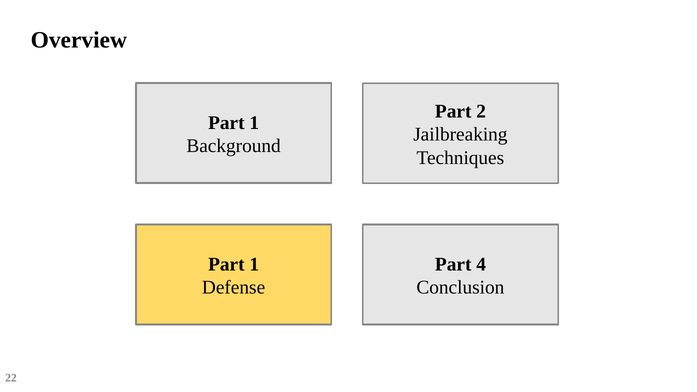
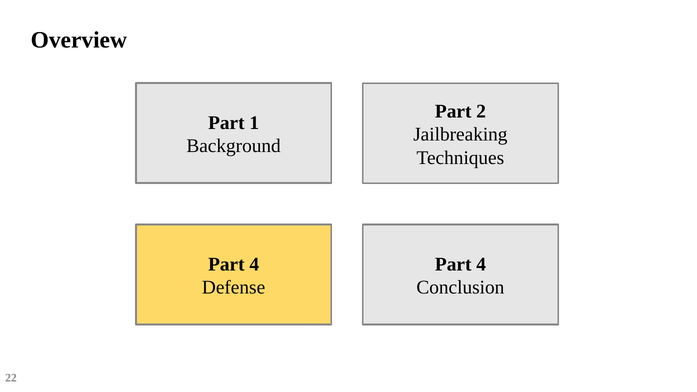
1: 1 -> 4 (254, 264)
